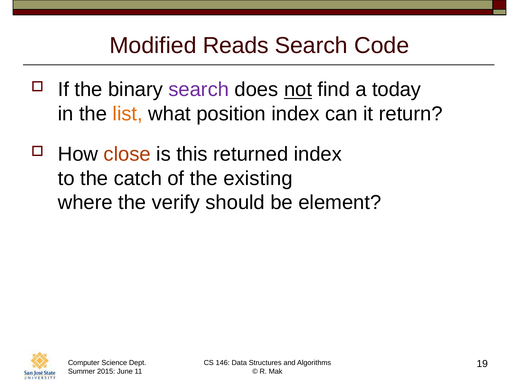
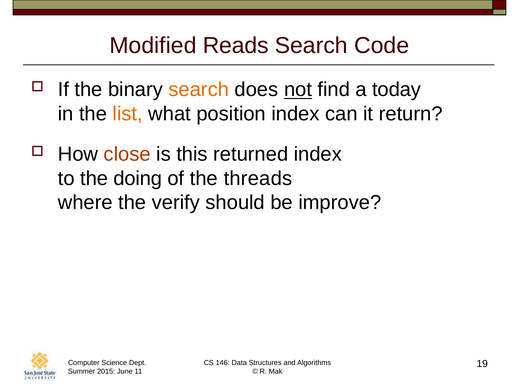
search colour: purple -> orange (199, 90)
catch: catch -> doing (138, 179)
existing: existing -> threads (258, 179)
element: element -> improve (340, 203)
